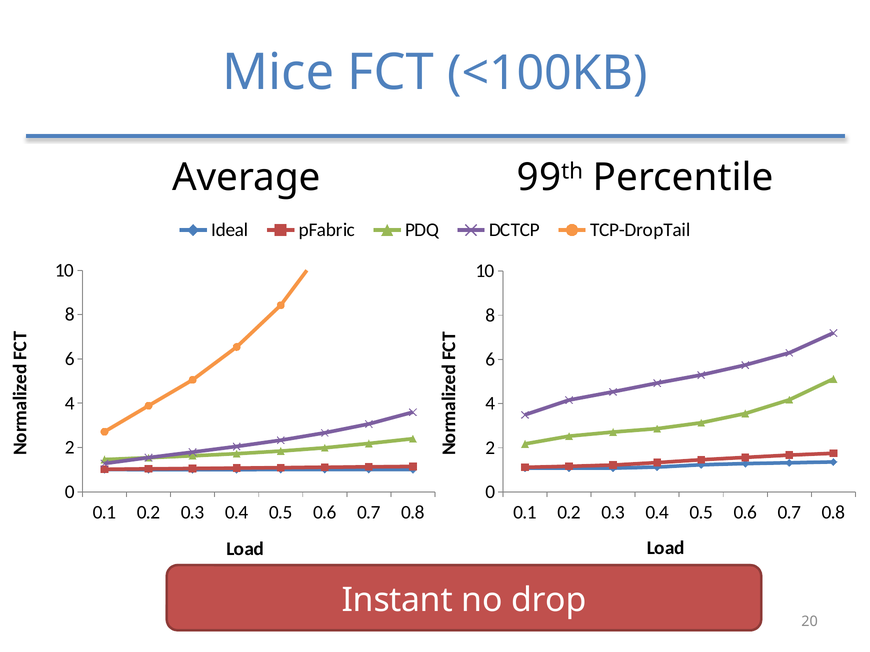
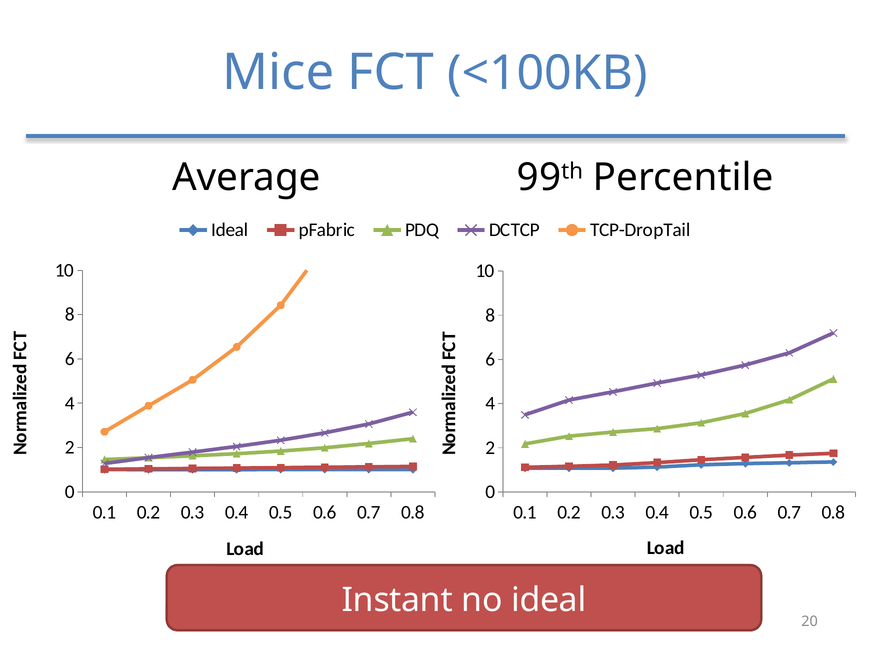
no drop: drop -> ideal (549, 600)
